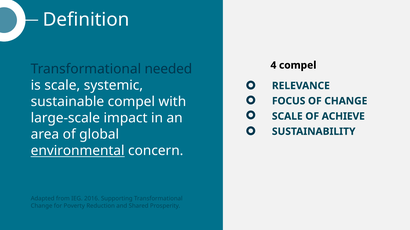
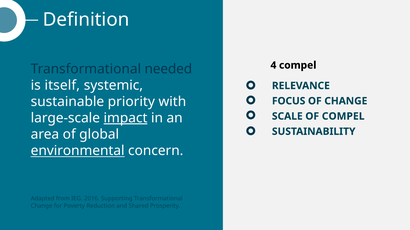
is scale: scale -> itself (62, 86)
sustainable compel: compel -> priority (131, 102)
impact underline: none -> present (125, 118)
OF ACHIEVE: ACHIEVE -> COMPEL (343, 117)
